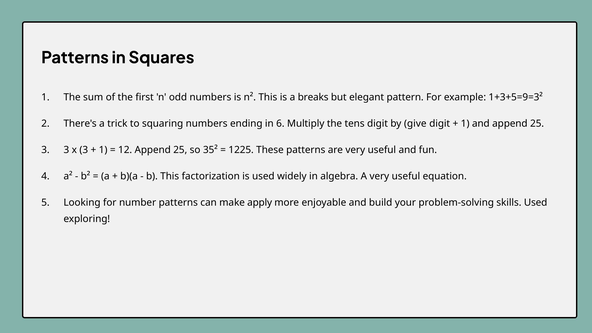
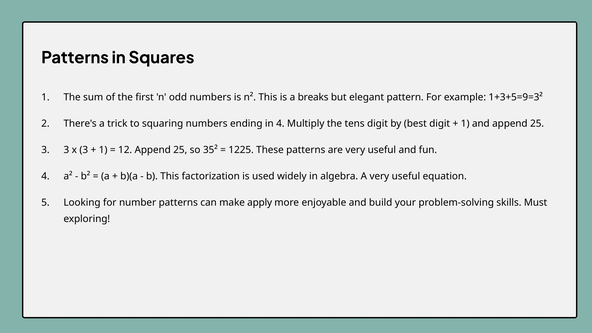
in 6: 6 -> 4 (280, 124)
give: give -> best (415, 124)
skills Used: Used -> Must (536, 203)
